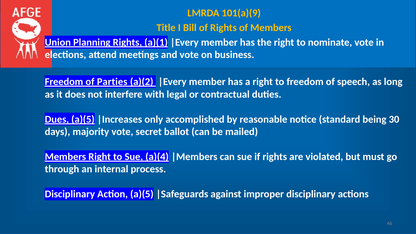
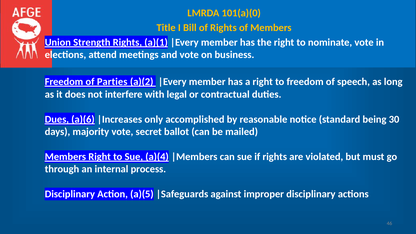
101(a)(9: 101(a)(9 -> 101(a)(0 (241, 13)
Planning: Planning -> Strength (92, 42)
Dues a)(5: a)(5 -> a)(6 (83, 119)
